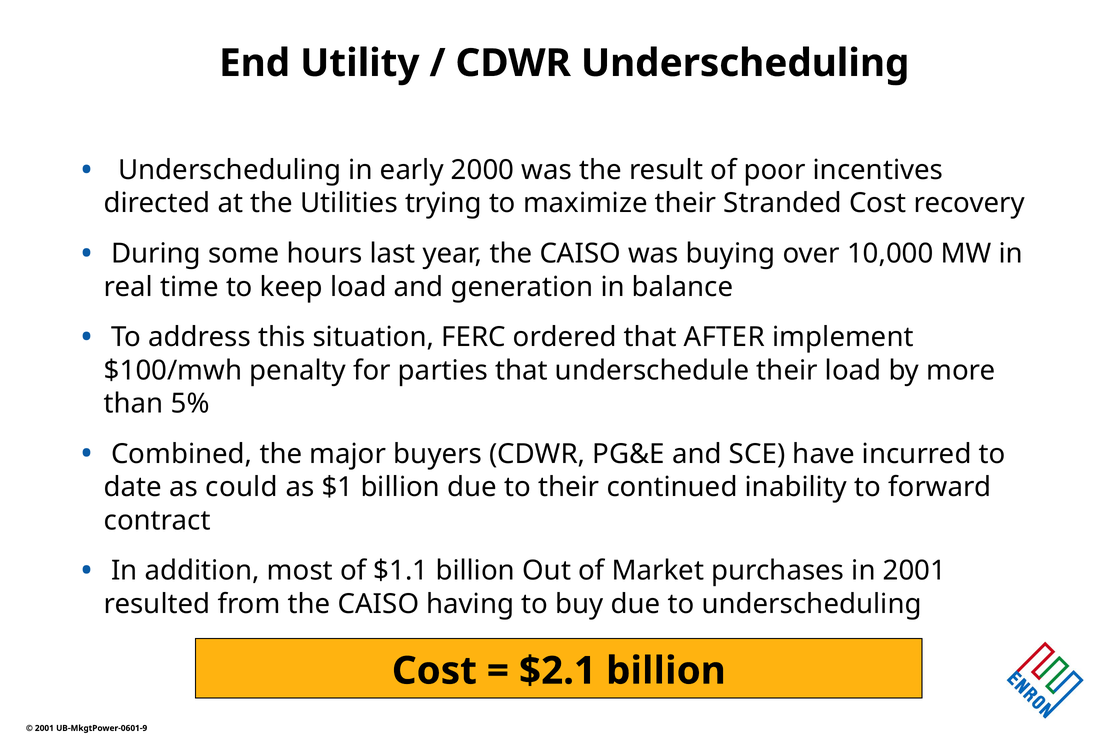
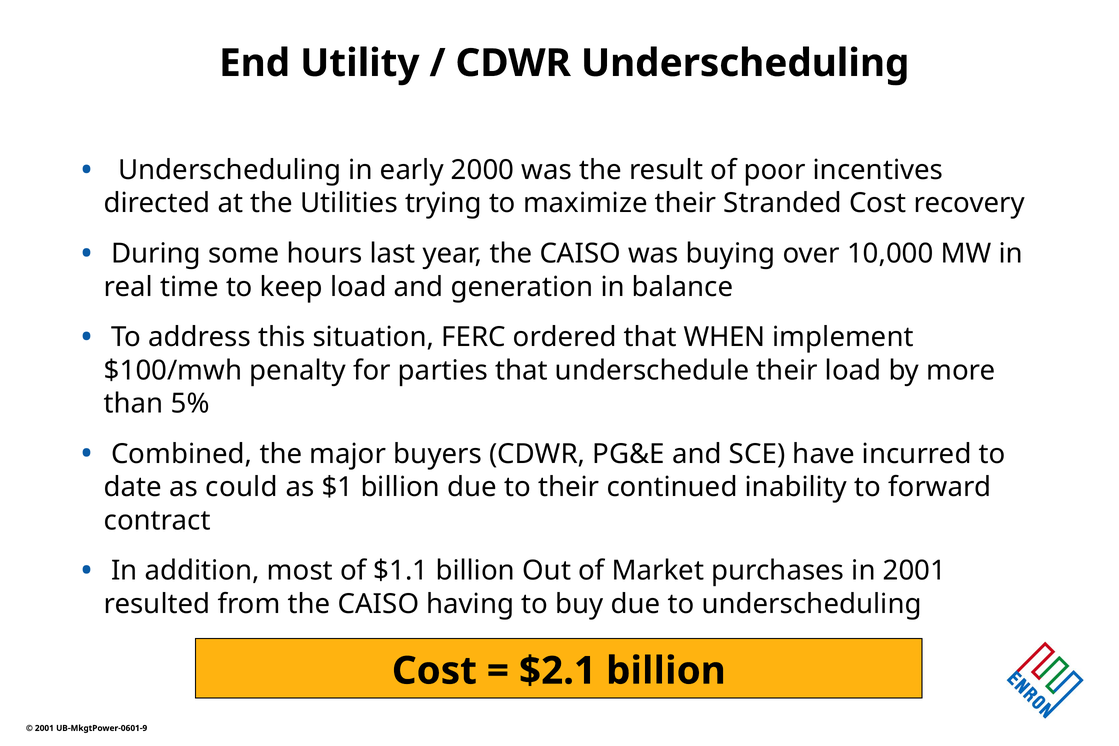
AFTER: AFTER -> WHEN (725, 337)
